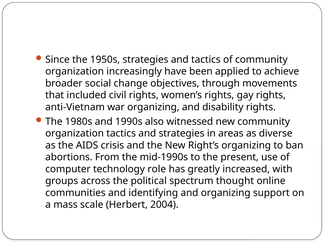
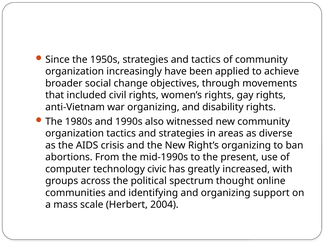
role: role -> civic (157, 169)
